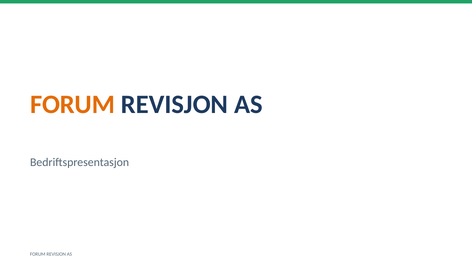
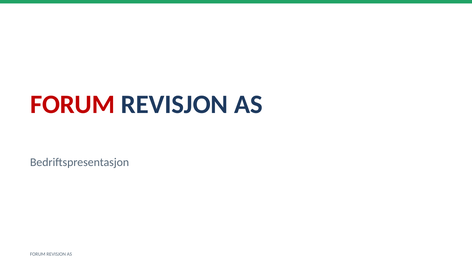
FORUM colour: orange -> red (73, 105)
